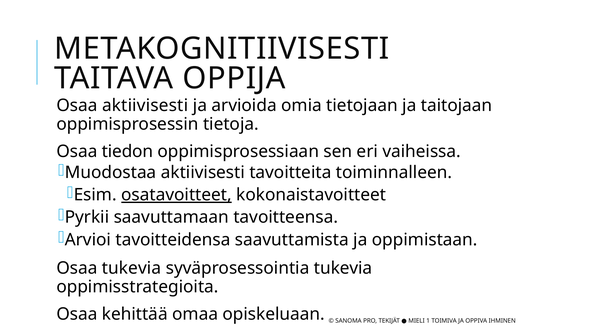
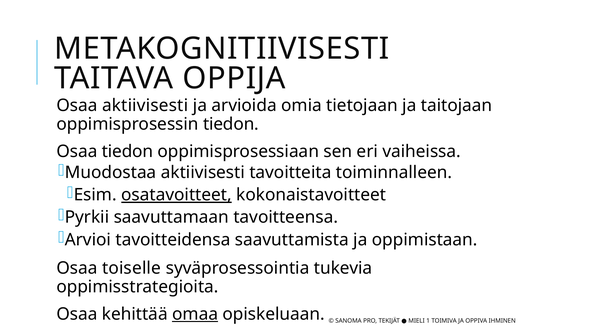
oppimisprosessin tietoja: tietoja -> tiedon (231, 124)
Osaa tukevia: tukevia -> toiselle (132, 268)
omaa underline: none -> present (195, 314)
